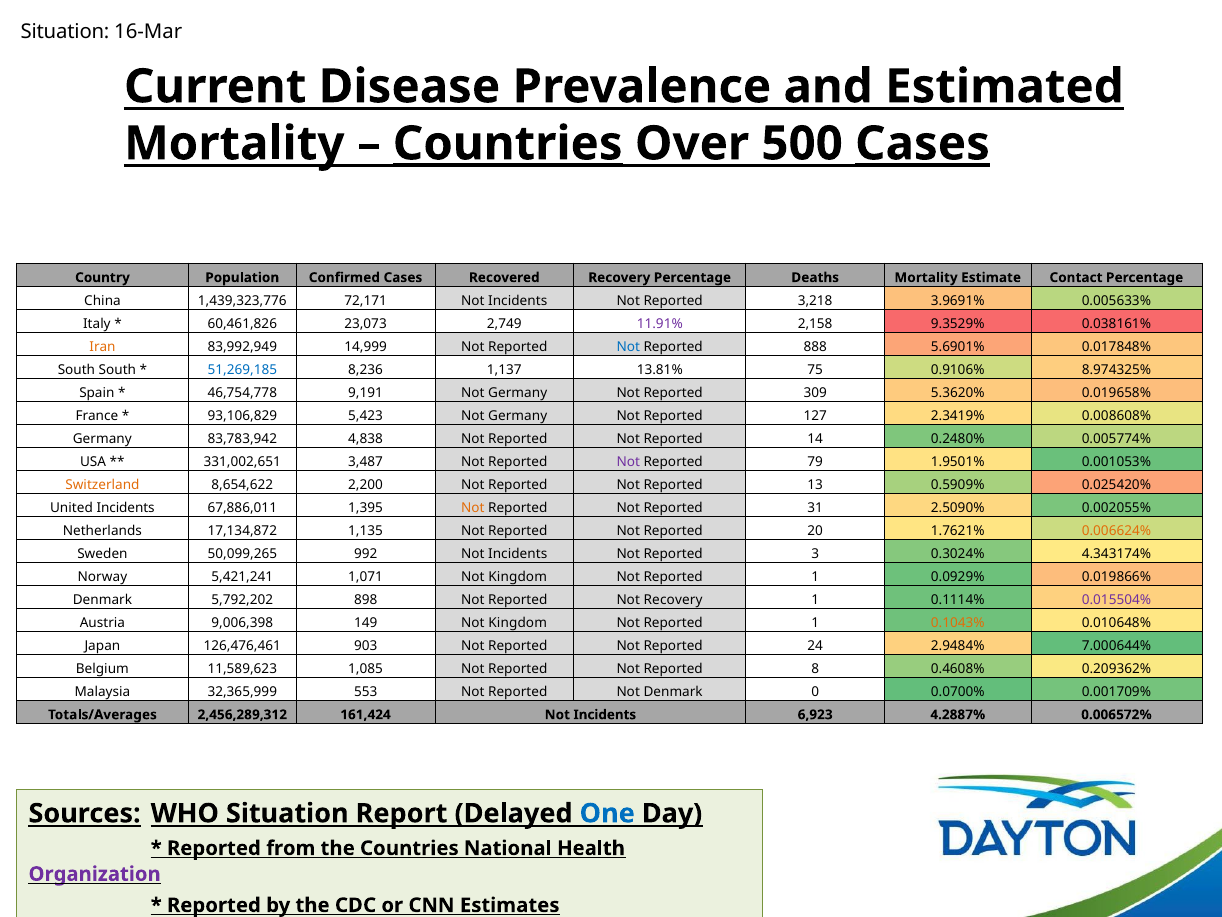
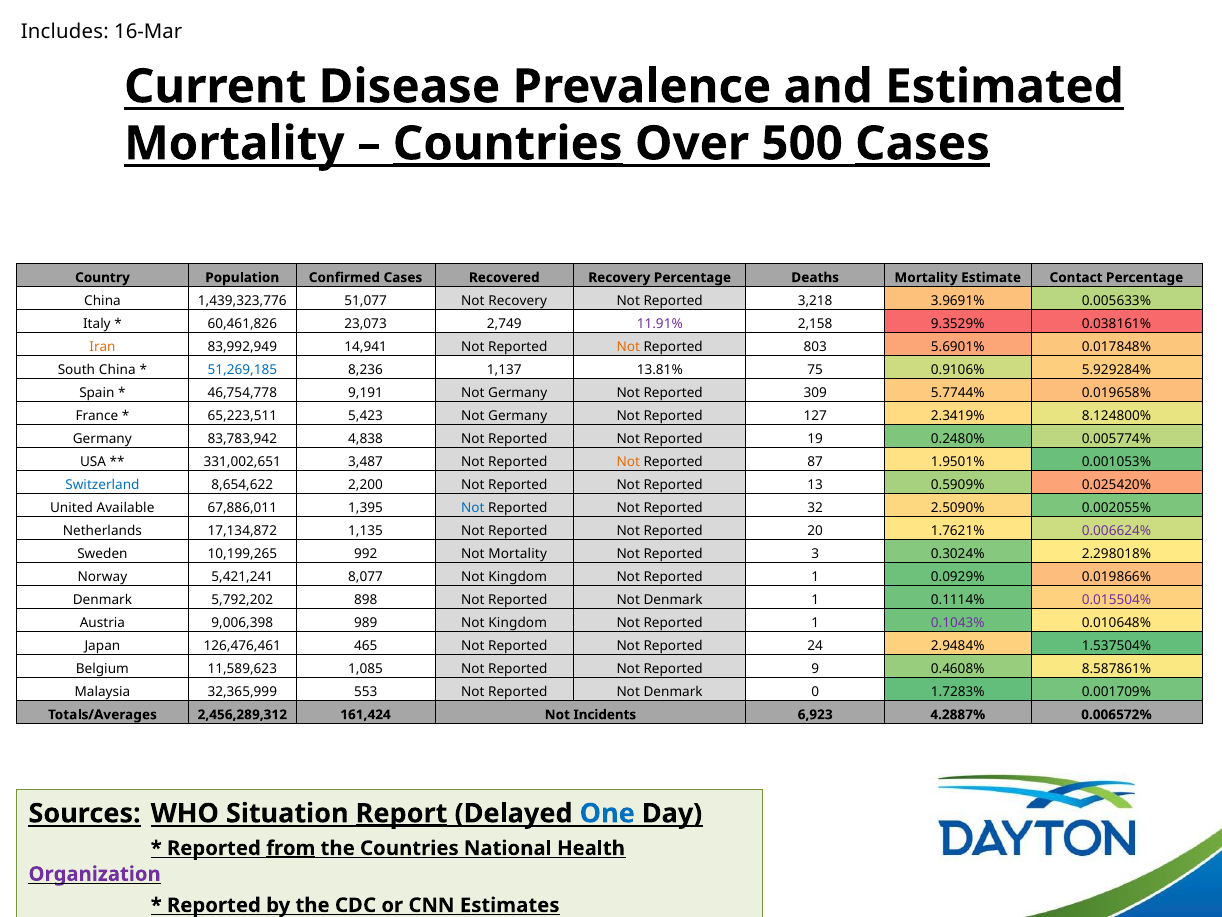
Situation: Situation -> Includes (65, 31)
72,171: 72,171 -> 51,077 (366, 300)
Incidents: Incidents -> Recovery (518, 300)
14,999: 14,999 -> 14,941 (366, 346)
Not colour: blue -> orange (628, 346)
888: 888 -> 803 (815, 346)
South South: South -> China (117, 369)
8.974325%: 8.974325% -> 5.929284% (1116, 369)
5.3620%: 5.3620% -> 5.7744% (958, 392)
93,106,829: 93,106,829 -> 65,223,511 (242, 415)
0.008608%: 0.008608% -> 8.124800% (1116, 415)
14: 14 -> 19 (815, 438)
Not colour: purple -> orange (628, 461)
79: 79 -> 87 (815, 461)
Switzerland colour: orange -> blue (102, 484)
United Incidents: Incidents -> Available (125, 507)
Not colour: orange -> blue (473, 507)
31: 31 -> 32 (815, 507)
0.006624% colour: orange -> purple (1116, 530)
50,099,265: 50,099,265 -> 10,199,265 (242, 553)
992 Not Incidents: Incidents -> Mortality (518, 553)
4.343174%: 4.343174% -> 2.298018% (1116, 553)
1,071: 1,071 -> 8,077 (366, 576)
Recovery: Recovery -> Denmark (673, 599)
149: 149 -> 989 (366, 622)
0.1043% colour: orange -> purple (958, 622)
903: 903 -> 465 (366, 645)
7.000644%: 7.000644% -> 1.537504% (1116, 645)
8: 8 -> 9 (815, 668)
0.209362%: 0.209362% -> 8.587861% (1116, 668)
0.0700%: 0.0700% -> 1.7283% (958, 691)
Report underline: none -> present (402, 813)
from underline: none -> present (291, 848)
